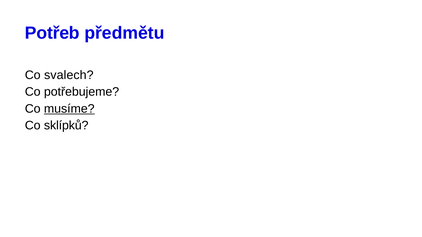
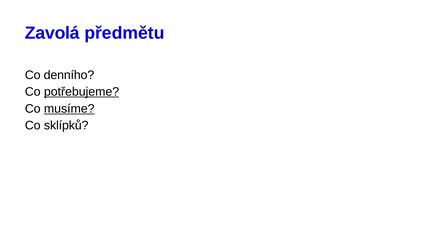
Potřeb: Potřeb -> Zavolá (52, 33)
svalech: svalech -> denního (69, 75)
potřebujeme underline: none -> present (82, 92)
